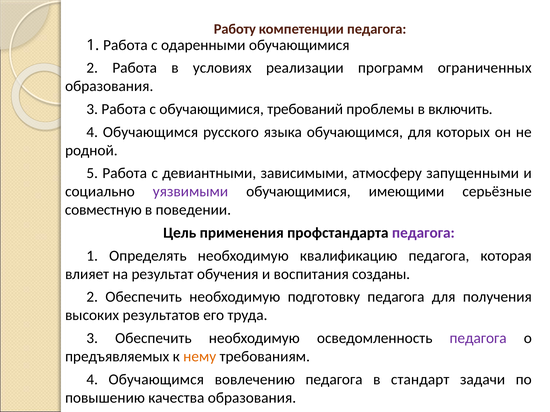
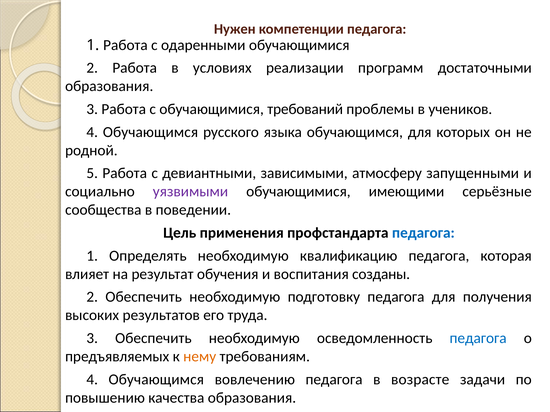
Работу: Работу -> Нужен (235, 29)
ограниченных: ограниченных -> достаточными (485, 68)
включить: включить -> учеников (460, 109)
совместную: совместную -> сообщества (103, 210)
педагога colour: purple -> blue (423, 233)
педагога colour: purple -> blue (478, 339)
стандарт: стандарт -> возрасте (420, 380)
